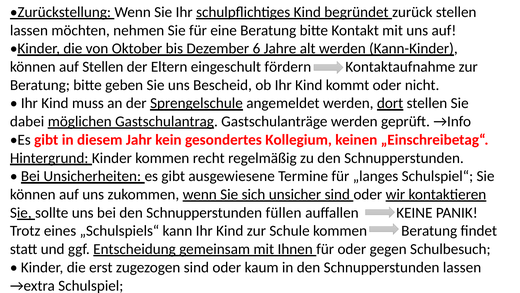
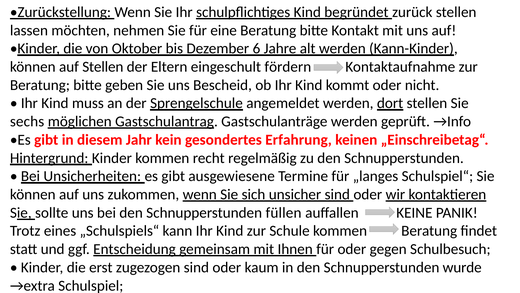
dabei: dabei -> sechs (27, 121)
Kollegium: Kollegium -> Erfahrung (299, 140)
Schnupperstunden lassen: lassen -> wurde (462, 267)
